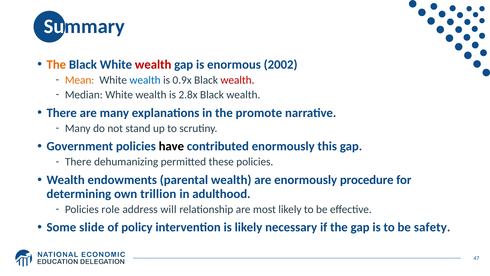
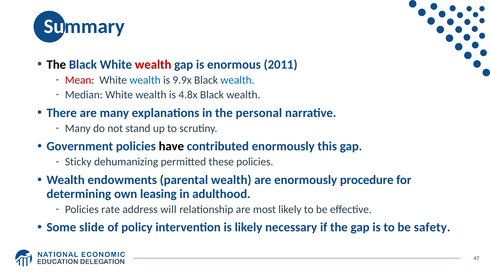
The colour: orange -> black (56, 64)
2002: 2002 -> 2011 (281, 64)
Mean colour: orange -> red (80, 80)
0.9x: 0.9x -> 9.9x (182, 80)
wealth colour: red -> blue (237, 80)
2.8x: 2.8x -> 4.8x (188, 95)
promote: promote -> personal (259, 113)
There: There -> Sticky (78, 162)
trillion: trillion -> leasing (158, 194)
role: role -> rate (111, 209)
